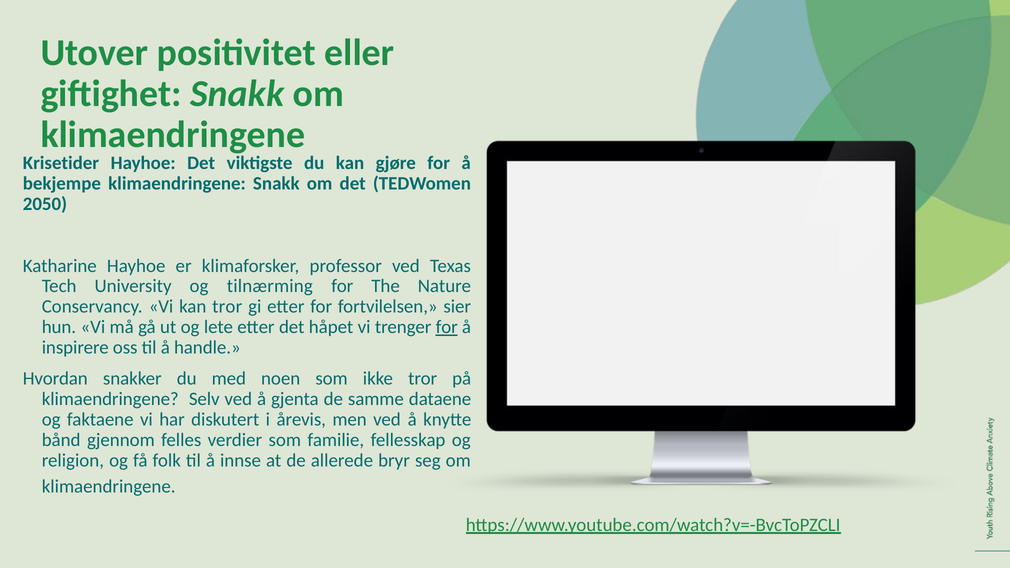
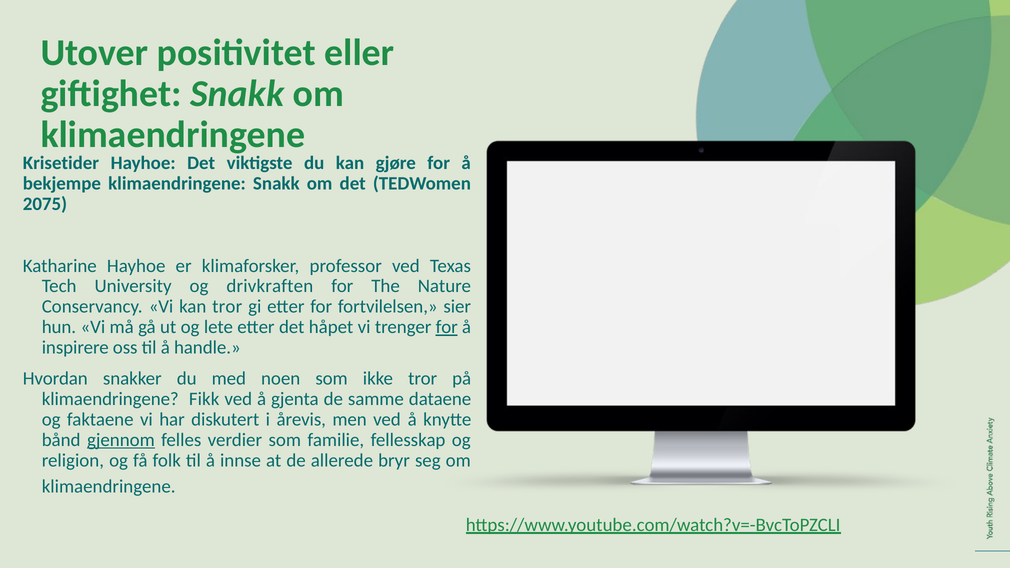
2050: 2050 -> 2075 (45, 204)
tilnærming: tilnærming -> drivkraften (270, 286)
Selv: Selv -> Fikk (204, 399)
gjennom underline: none -> present (121, 440)
